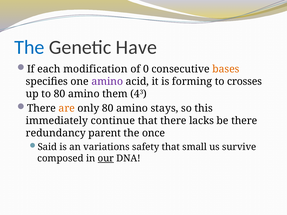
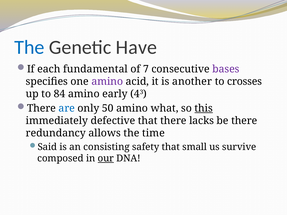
modification: modification -> fundamental (95, 69)
0: 0 -> 7 (146, 69)
bases colour: orange -> purple (226, 69)
forming: forming -> another (192, 82)
to 80: 80 -> 84 (60, 94)
them: them -> early (115, 94)
are colour: orange -> blue (67, 108)
only 80: 80 -> 50 (108, 108)
stays: stays -> what (165, 108)
this underline: none -> present (204, 108)
continue: continue -> defective (113, 121)
parent: parent -> allows (105, 133)
once: once -> time (153, 133)
variations: variations -> consisting (106, 147)
